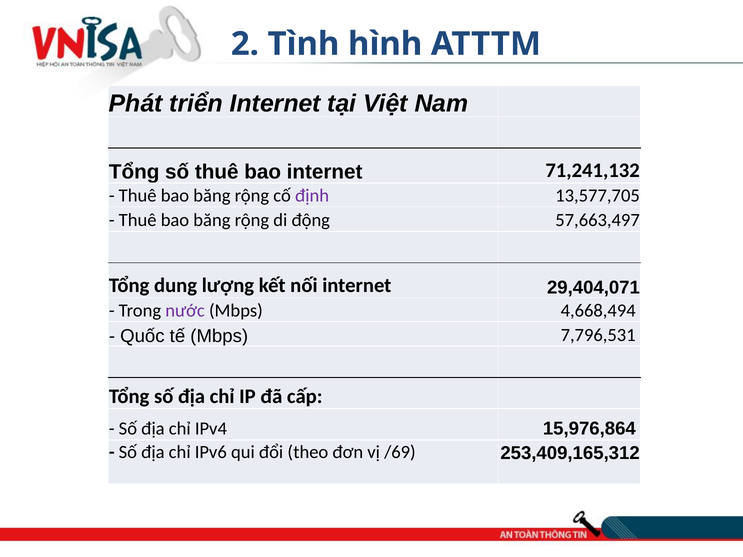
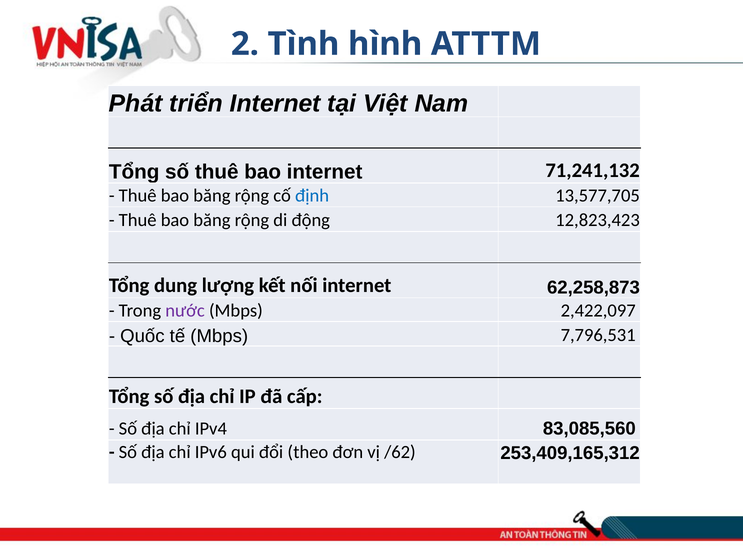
định colour: purple -> blue (312, 196)
57,663,497: 57,663,497 -> 12,823,423 (598, 220)
29,404,071: 29,404,071 -> 62,258,873 (593, 288)
4,668,494: 4,668,494 -> 2,422,097 (598, 311)
15,976,864: 15,976,864 -> 83,085,560 (589, 429)
/69: /69 -> /62 (400, 452)
